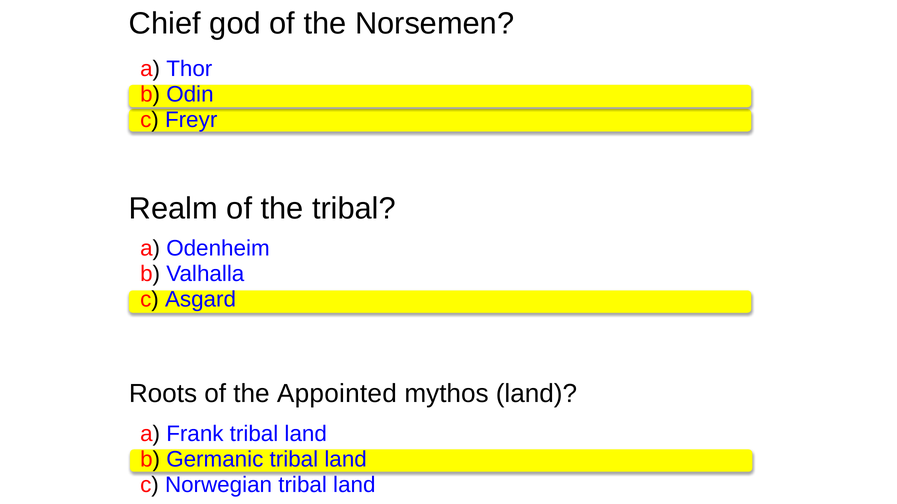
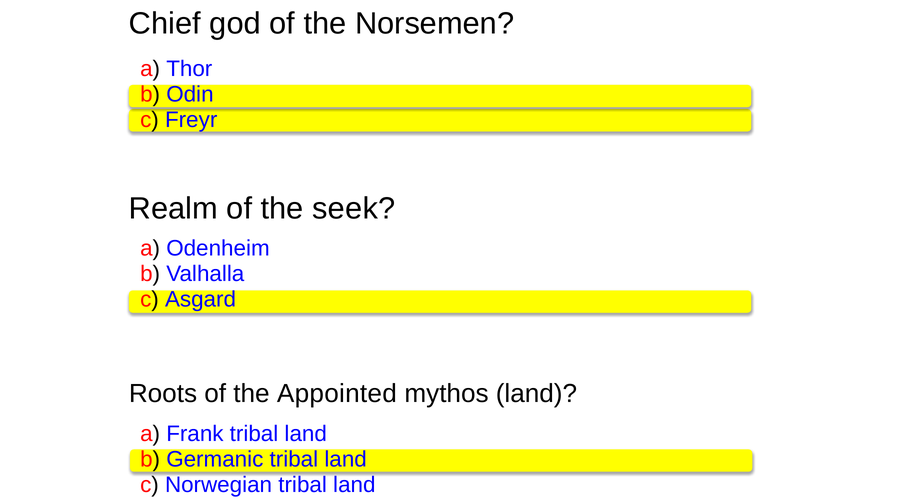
the tribal: tribal -> seek (354, 209)
